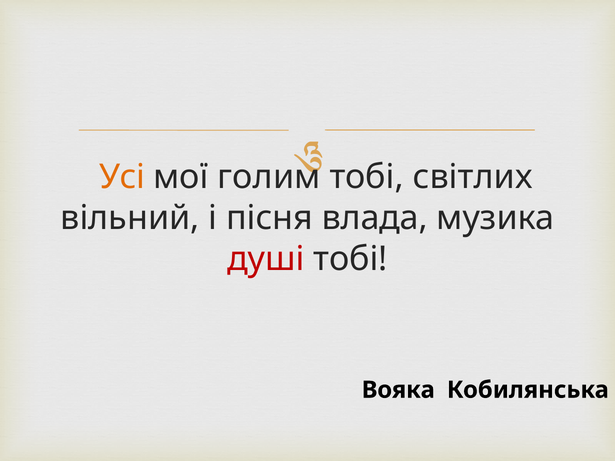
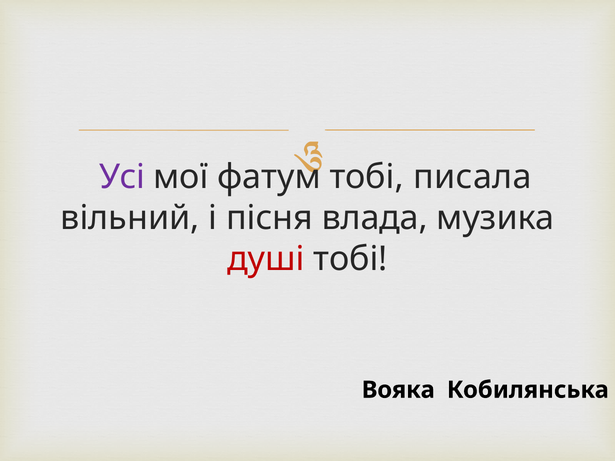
Усі colour: orange -> purple (122, 177)
голим: голим -> фатум (269, 177)
світлих: світлих -> писала (473, 177)
